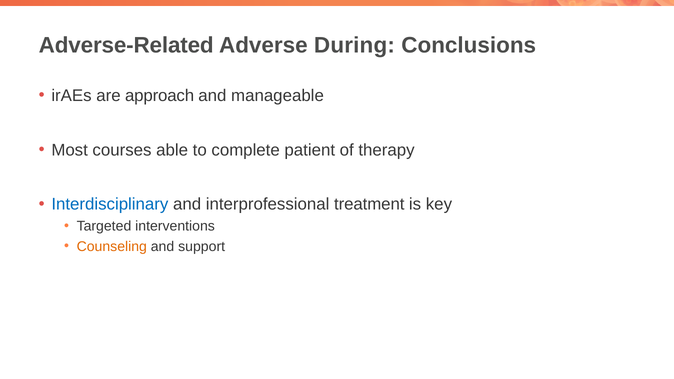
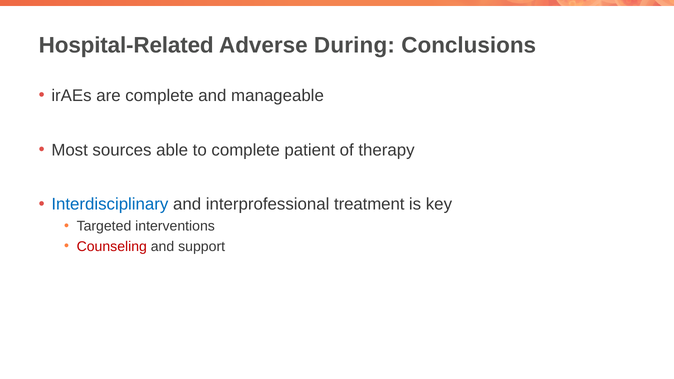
Adverse-Related: Adverse-Related -> Hospital-Related (126, 45)
are approach: approach -> complete (159, 96)
courses: courses -> sources (122, 150)
Counseling colour: orange -> red (112, 247)
